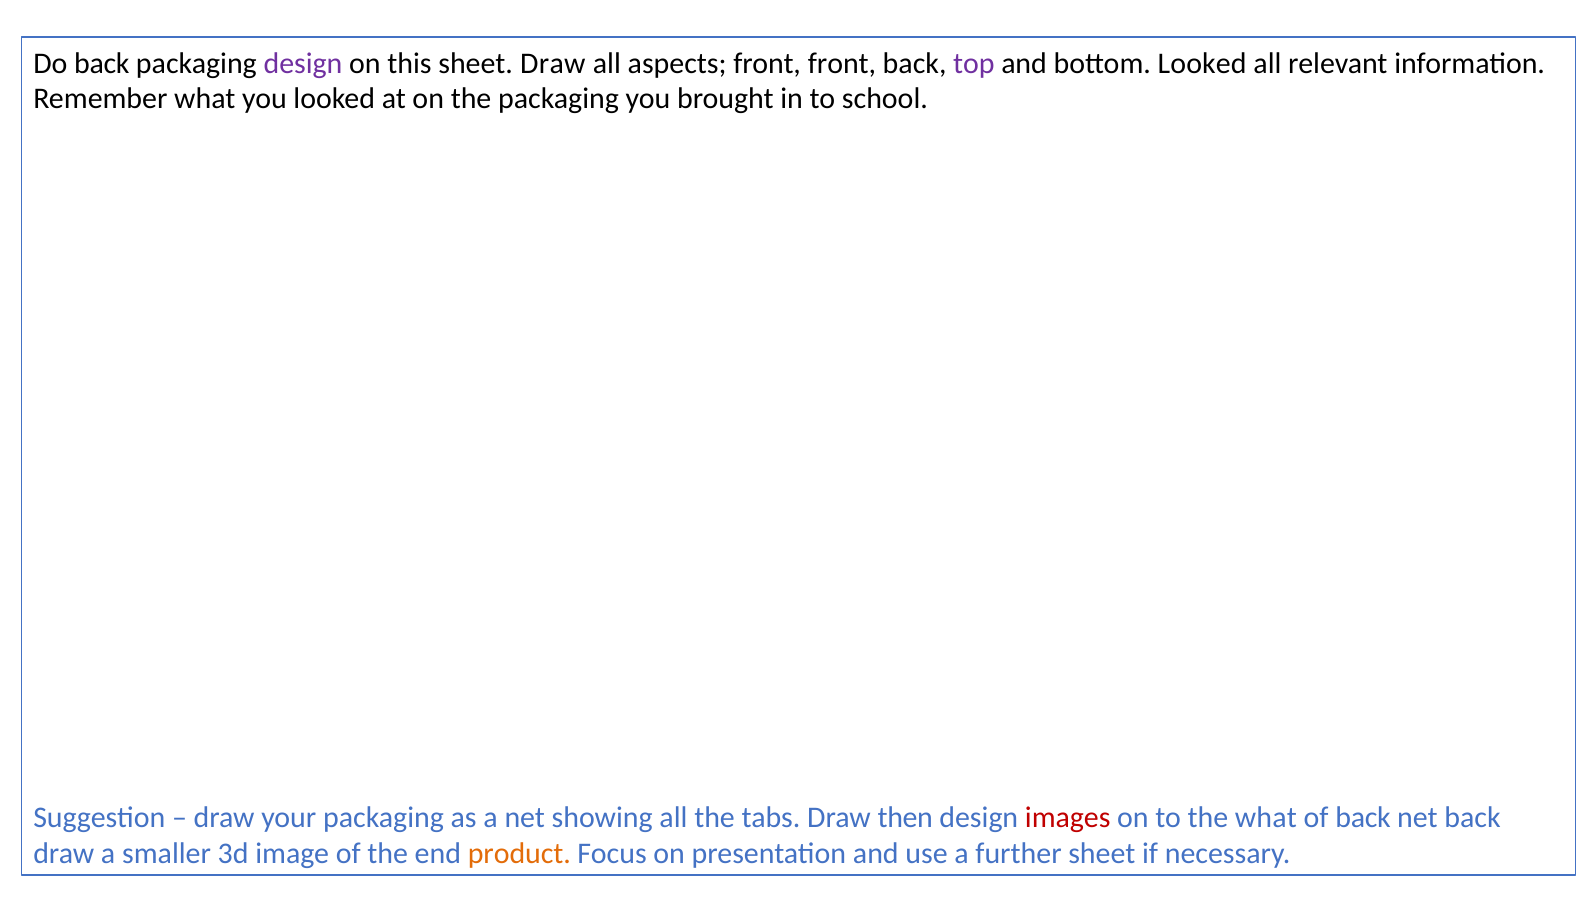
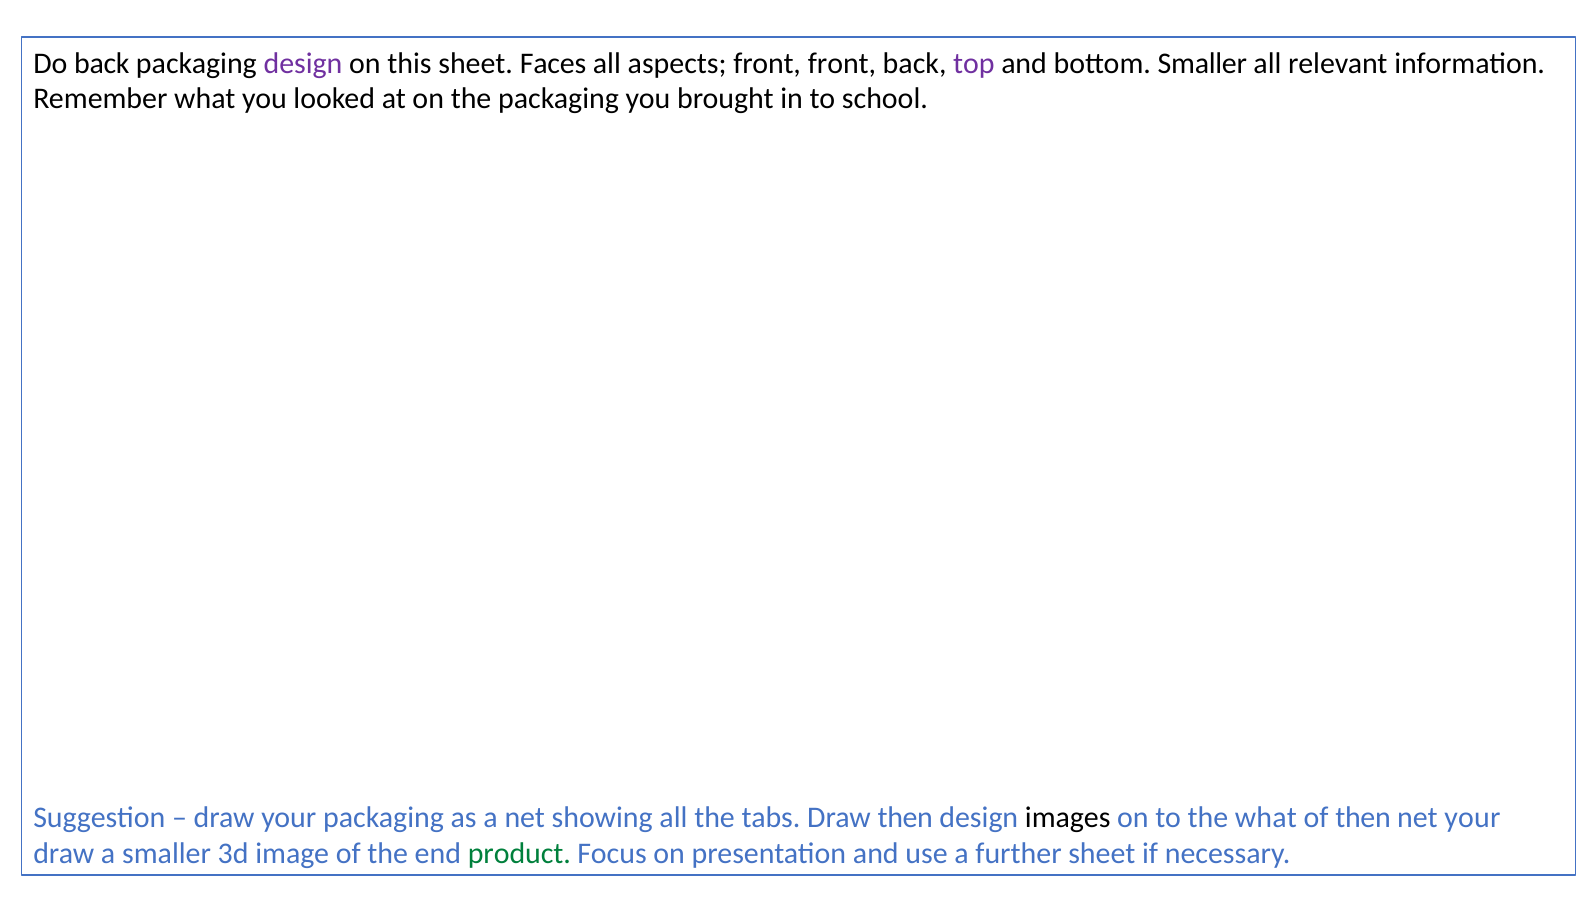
sheet Draw: Draw -> Faces (553, 63)
bottom Looked: Looked -> Smaller (1202, 63)
images colour: red -> black (1068, 817)
of back: back -> then (1363, 817)
net back: back -> your (1472, 817)
product colour: orange -> green (519, 853)
